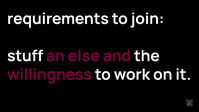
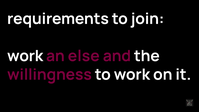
stuff: stuff -> work (25, 56)
